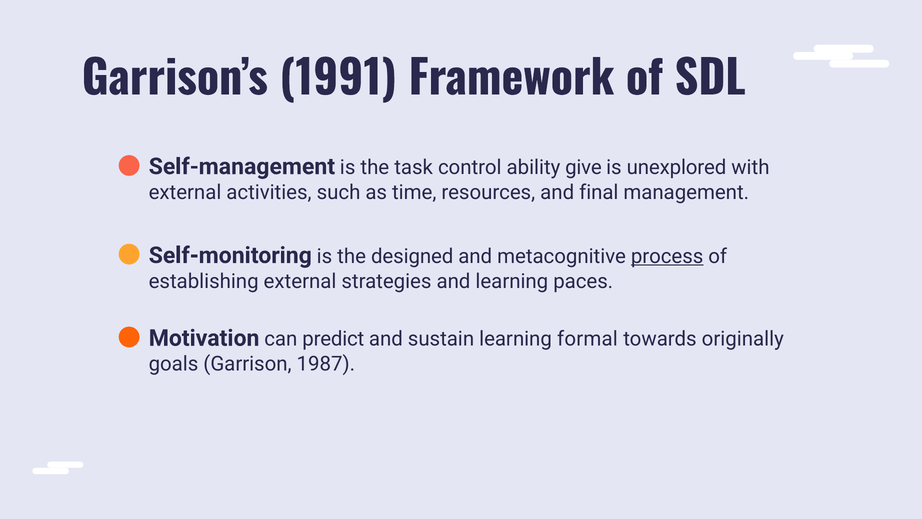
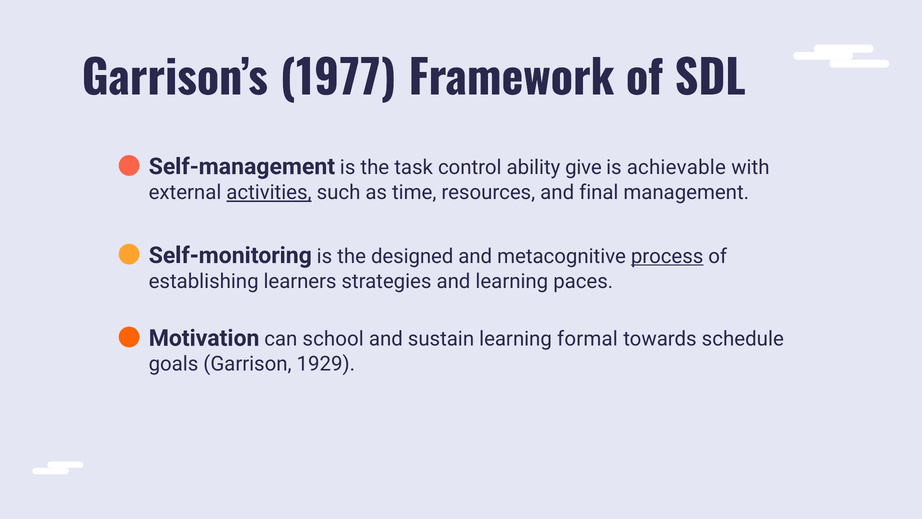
1991: 1991 -> 1977 (338, 79)
unexplored: unexplored -> achievable (676, 167)
activities underline: none -> present (269, 192)
establishing external: external -> learners (300, 281)
predict: predict -> school (333, 339)
originally: originally -> schedule (743, 339)
1987: 1987 -> 1929 (326, 364)
